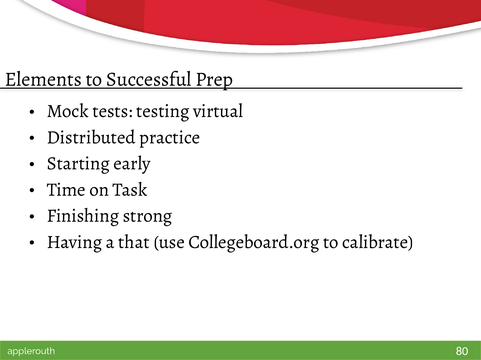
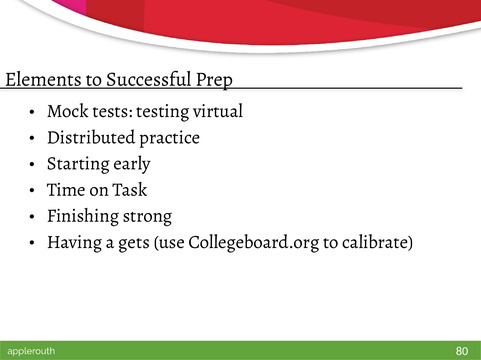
that: that -> gets (134, 242)
